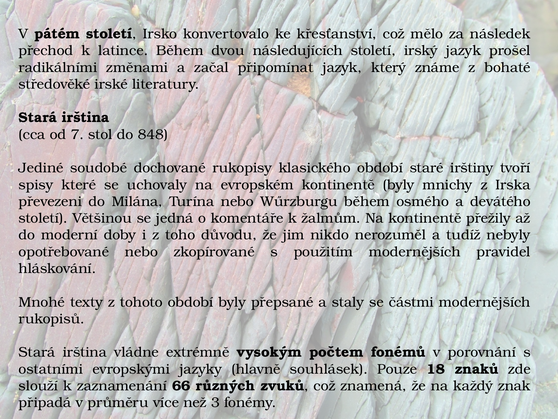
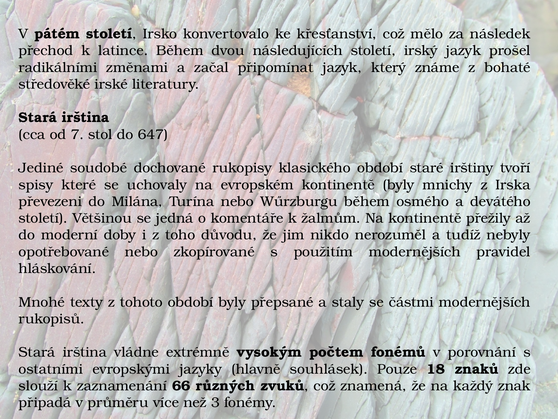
848: 848 -> 647 (153, 134)
